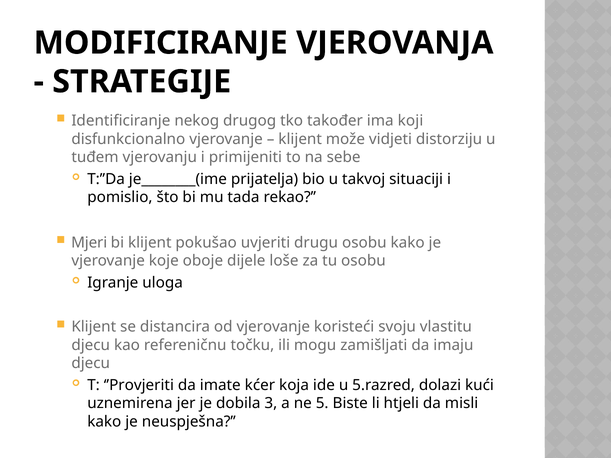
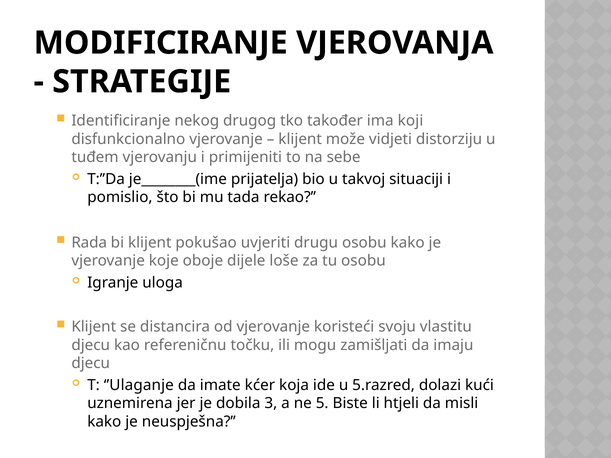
Mjeri: Mjeri -> Rada (89, 243)
’Provjeriti: ’Provjeriti -> ’Ulaganje (139, 385)
